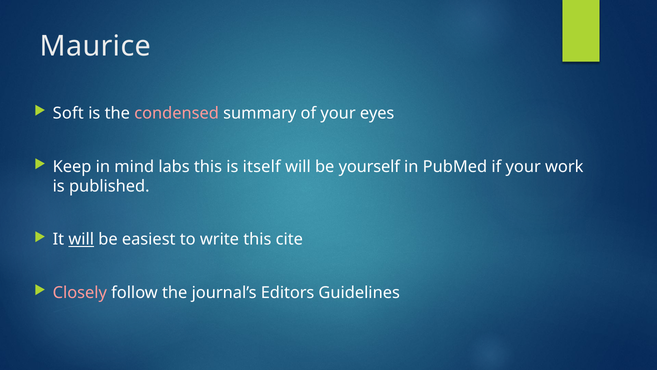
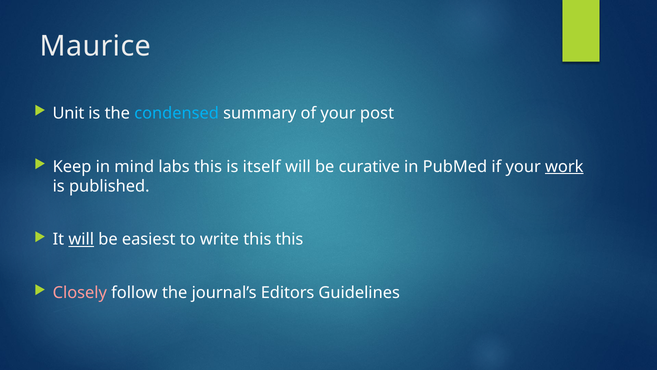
Soft: Soft -> Unit (68, 113)
condensed colour: pink -> light blue (177, 113)
eyes: eyes -> post (377, 113)
yourself: yourself -> curative (369, 166)
work underline: none -> present (564, 166)
this cite: cite -> this (289, 239)
